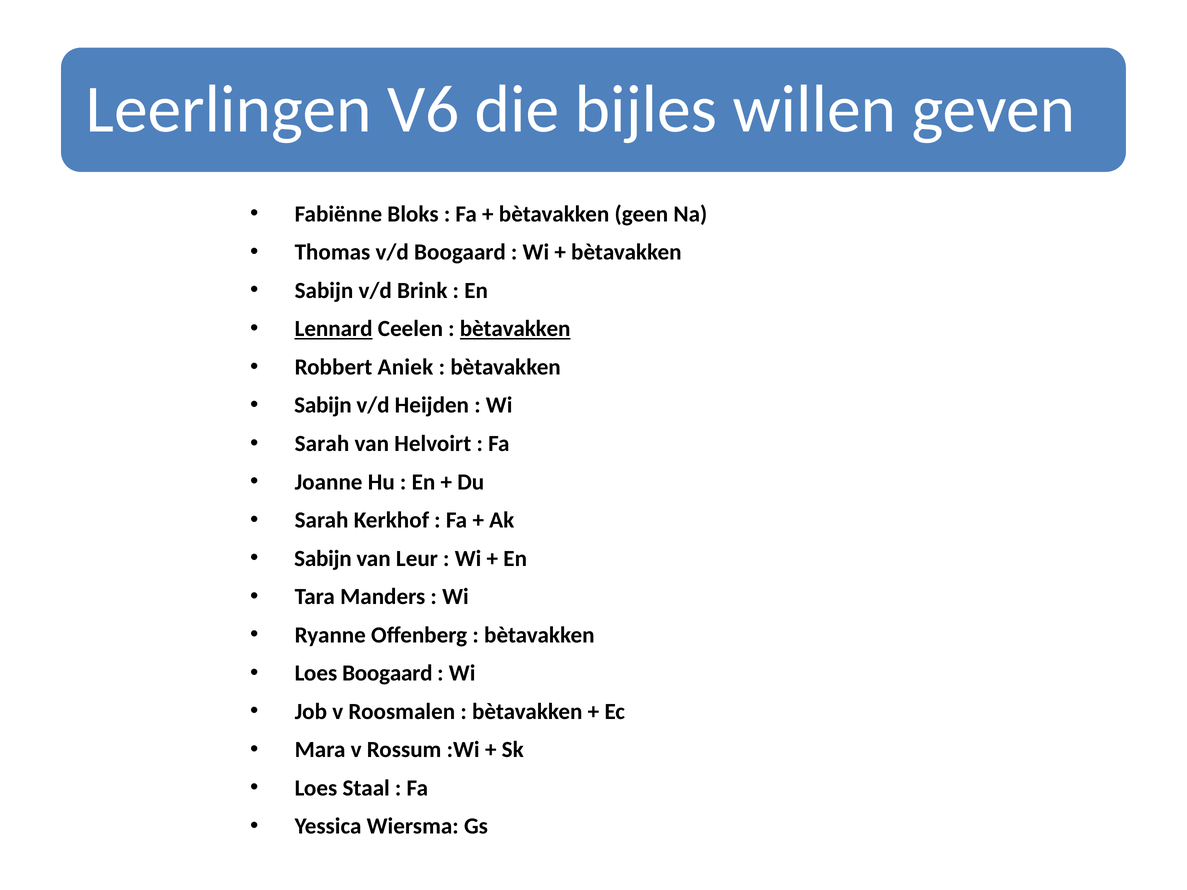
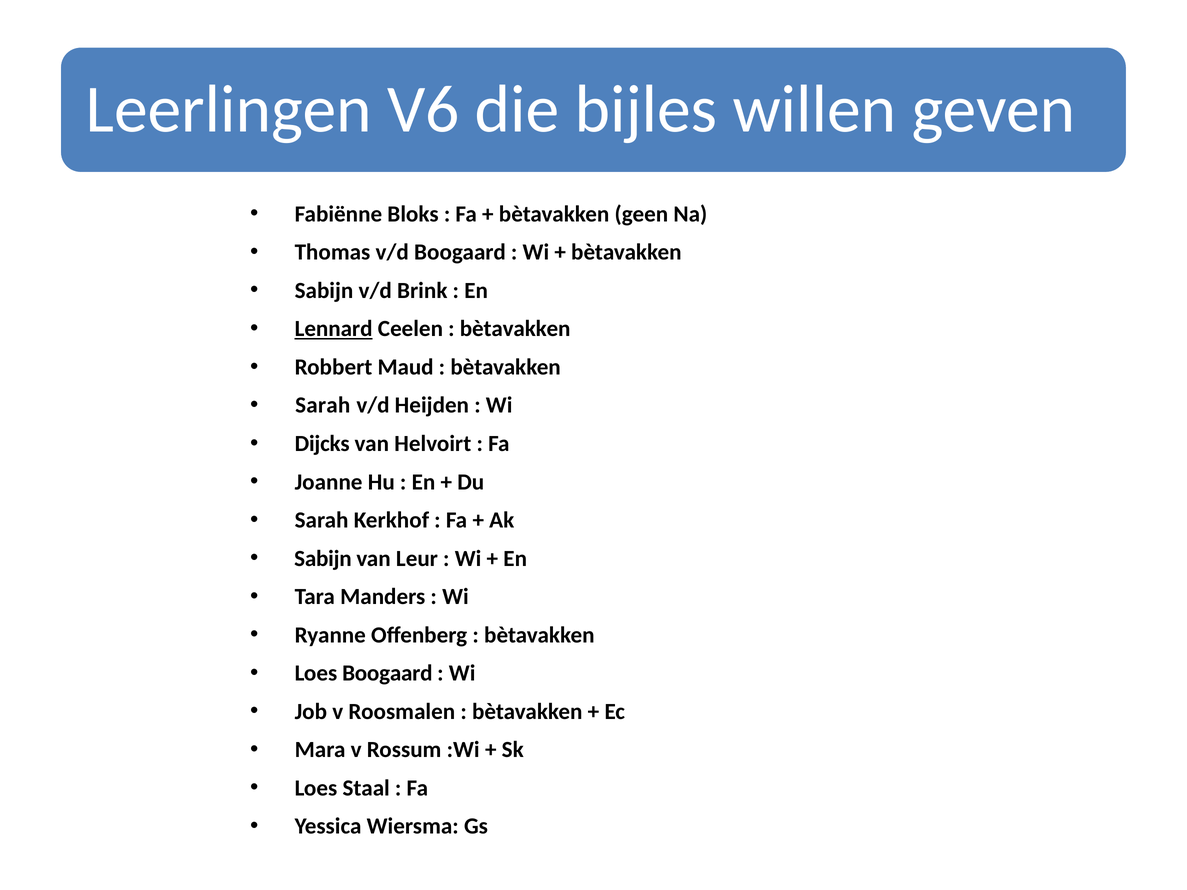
bètavakken underline: present -> none (515, 329)
Aniek: Aniek -> Maud (406, 367)
Sabijn: Sabijn -> Sarah (323, 405)
Sarah: Sarah -> Dijcks (322, 444)
